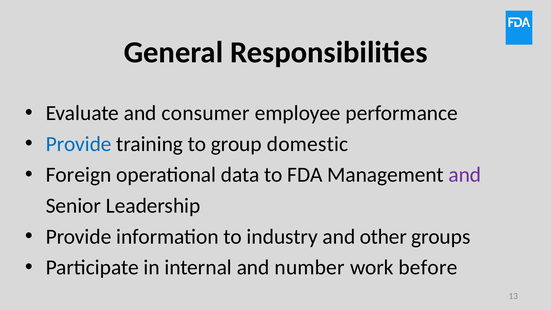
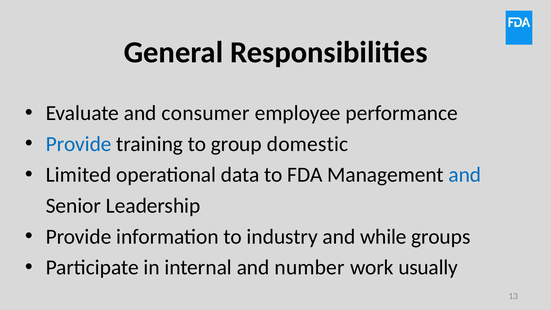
Foreign: Foreign -> Limited (79, 175)
and colour: purple -> blue (465, 175)
other: other -> while (383, 237)
before: before -> usually (428, 267)
